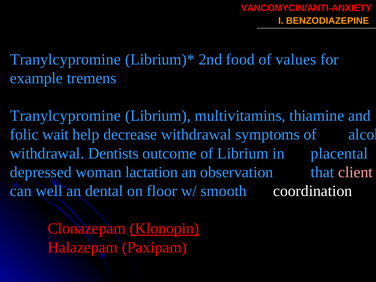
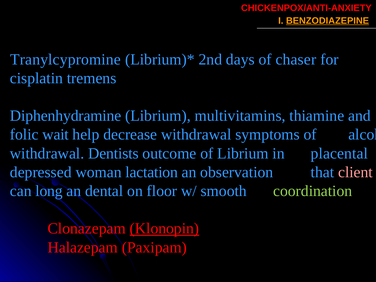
VANCOMYCIN/ANTI-ANXIETY: VANCOMYCIN/ANTI-ANXIETY -> CHICKENPOX/ANTI-ANXIETY (306, 8)
BENZODIAZEPINE underline: none -> present (327, 21)
food: food -> days (240, 59)
values: values -> chaser (296, 59)
example: example -> cisplatin (36, 78)
Tranylcypromine: Tranylcypromine -> Diphenhydramine (66, 116)
well: well -> long (49, 191)
coordination colour: white -> light green (313, 191)
